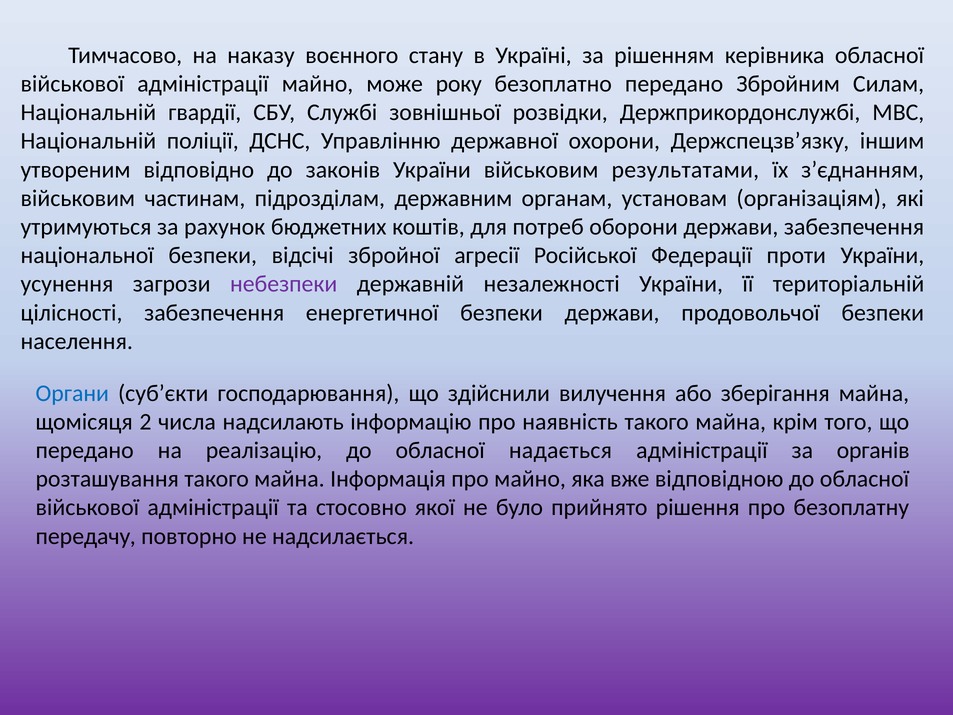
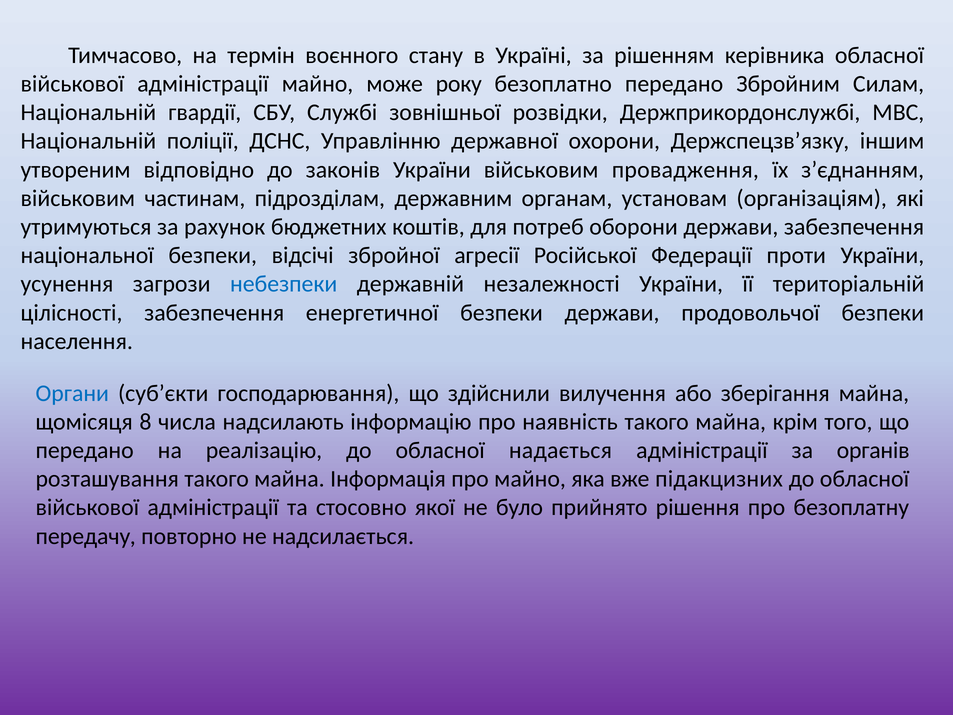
наказу: наказу -> термін (261, 55)
результатами: результатами -> провадження (685, 170)
небезпеки colour: purple -> blue (284, 284)
2: 2 -> 8 (145, 422)
відповідною: відповідною -> підакцизних (719, 479)
